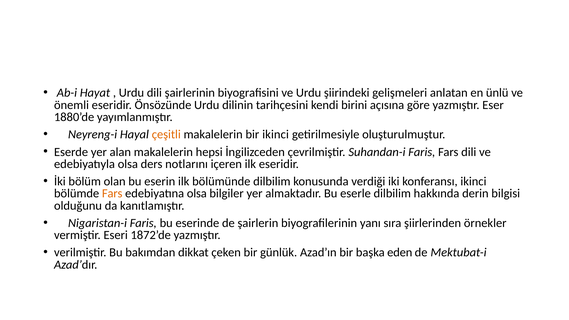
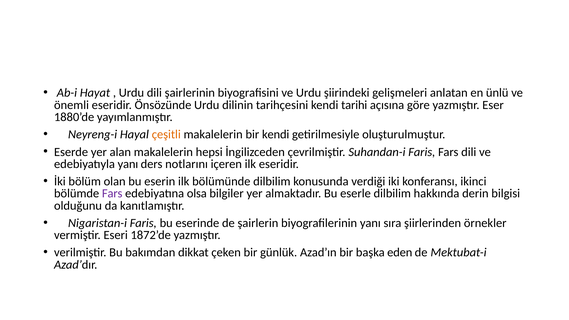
birini: birini -> tarihi (354, 105)
bir ikinci: ikinci -> kendi (276, 135)
edebiyatıyla olsa: olsa -> yanı (128, 164)
Fars colour: orange -> purple (112, 194)
